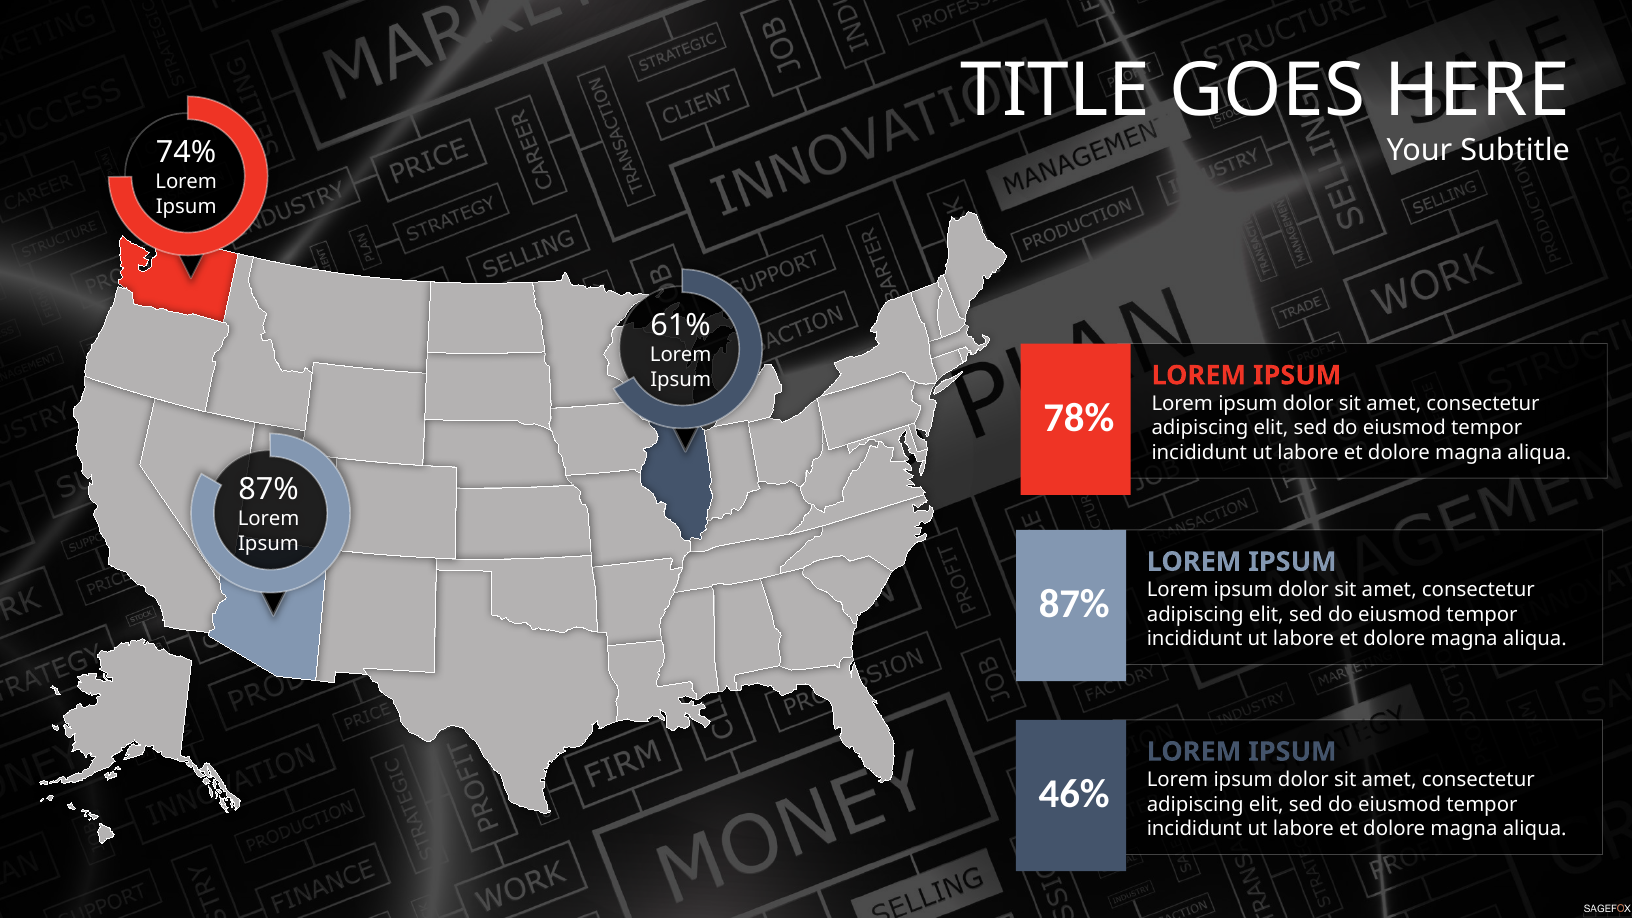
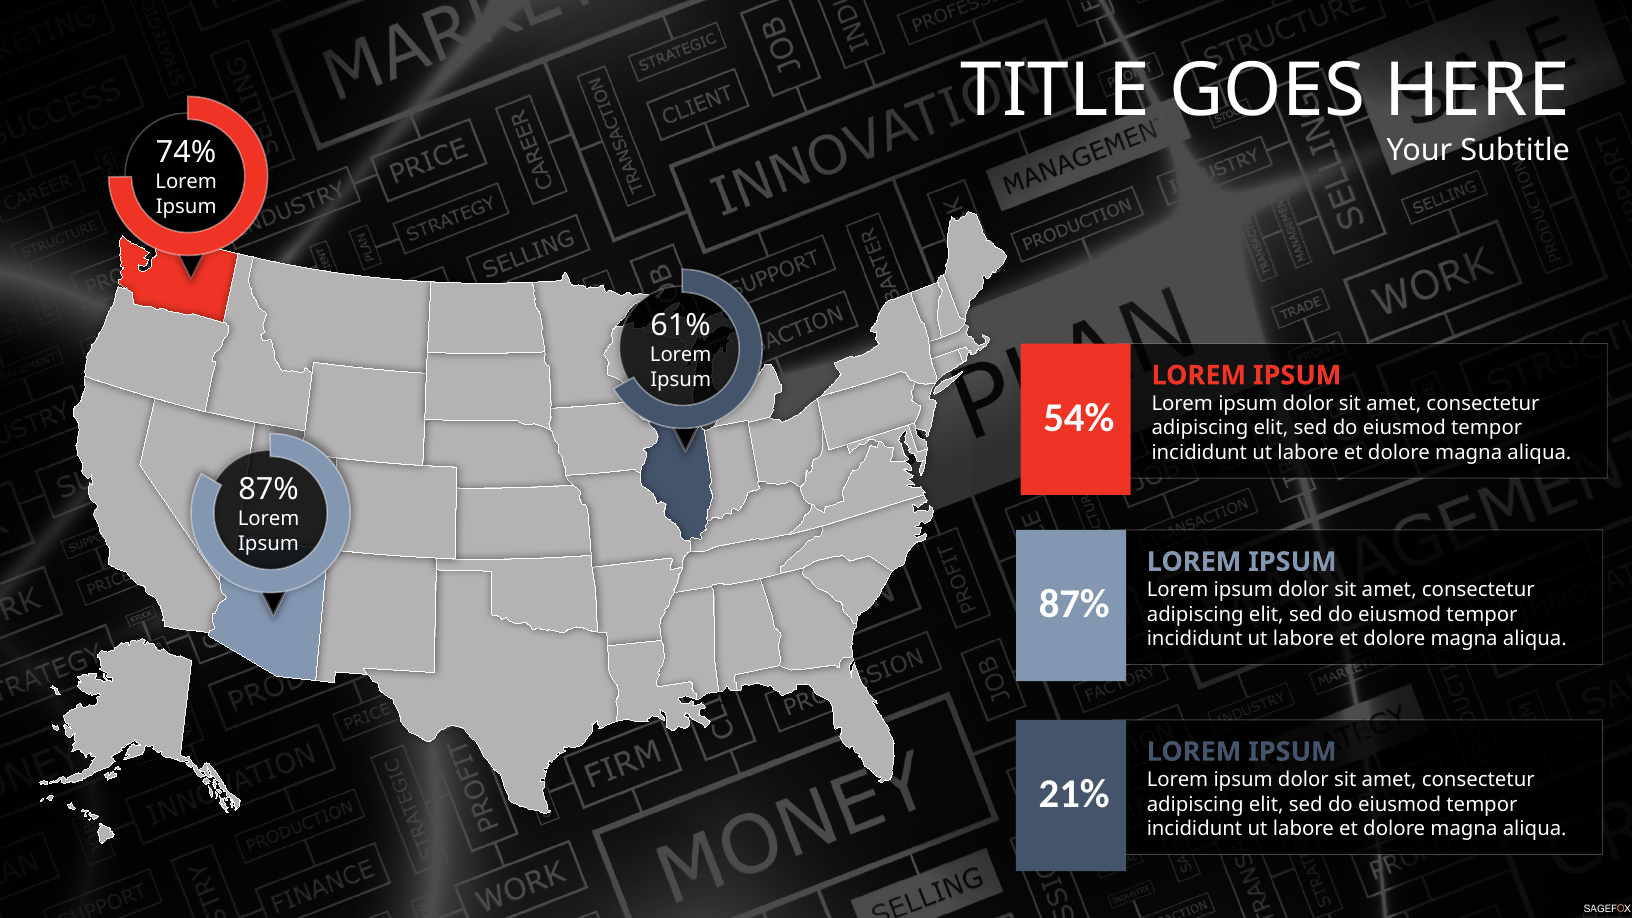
78%: 78% -> 54% (1079, 418)
46%: 46% -> 21% (1074, 794)
